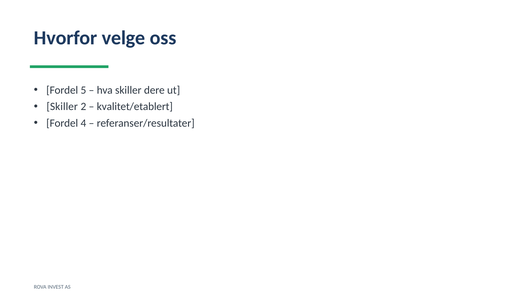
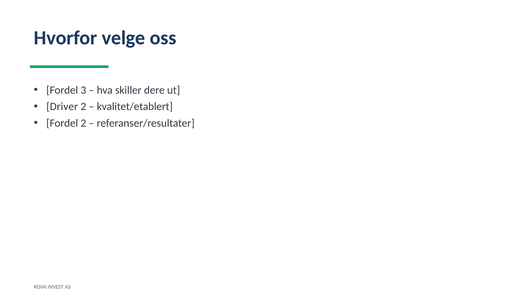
5: 5 -> 3 (83, 90)
Skiller: Skiller -> Driver (62, 107)
Fordel 4: 4 -> 2 (83, 123)
